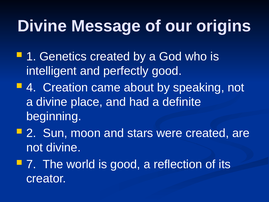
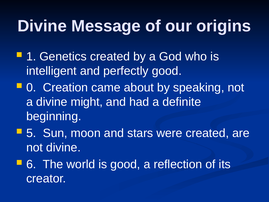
4: 4 -> 0 (31, 88)
place: place -> might (87, 102)
2: 2 -> 5 (31, 133)
7: 7 -> 6 (31, 164)
